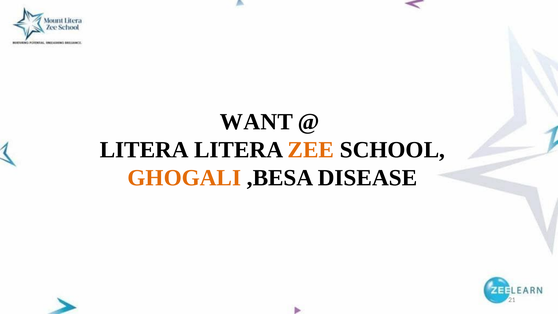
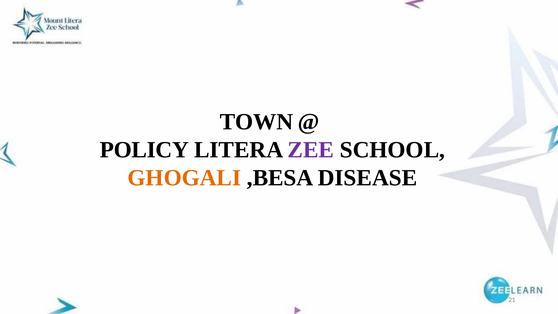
WANT: WANT -> TOWN (257, 122)
LITERA: LITERA -> POLICY (144, 150)
ZEE colour: orange -> purple (311, 150)
